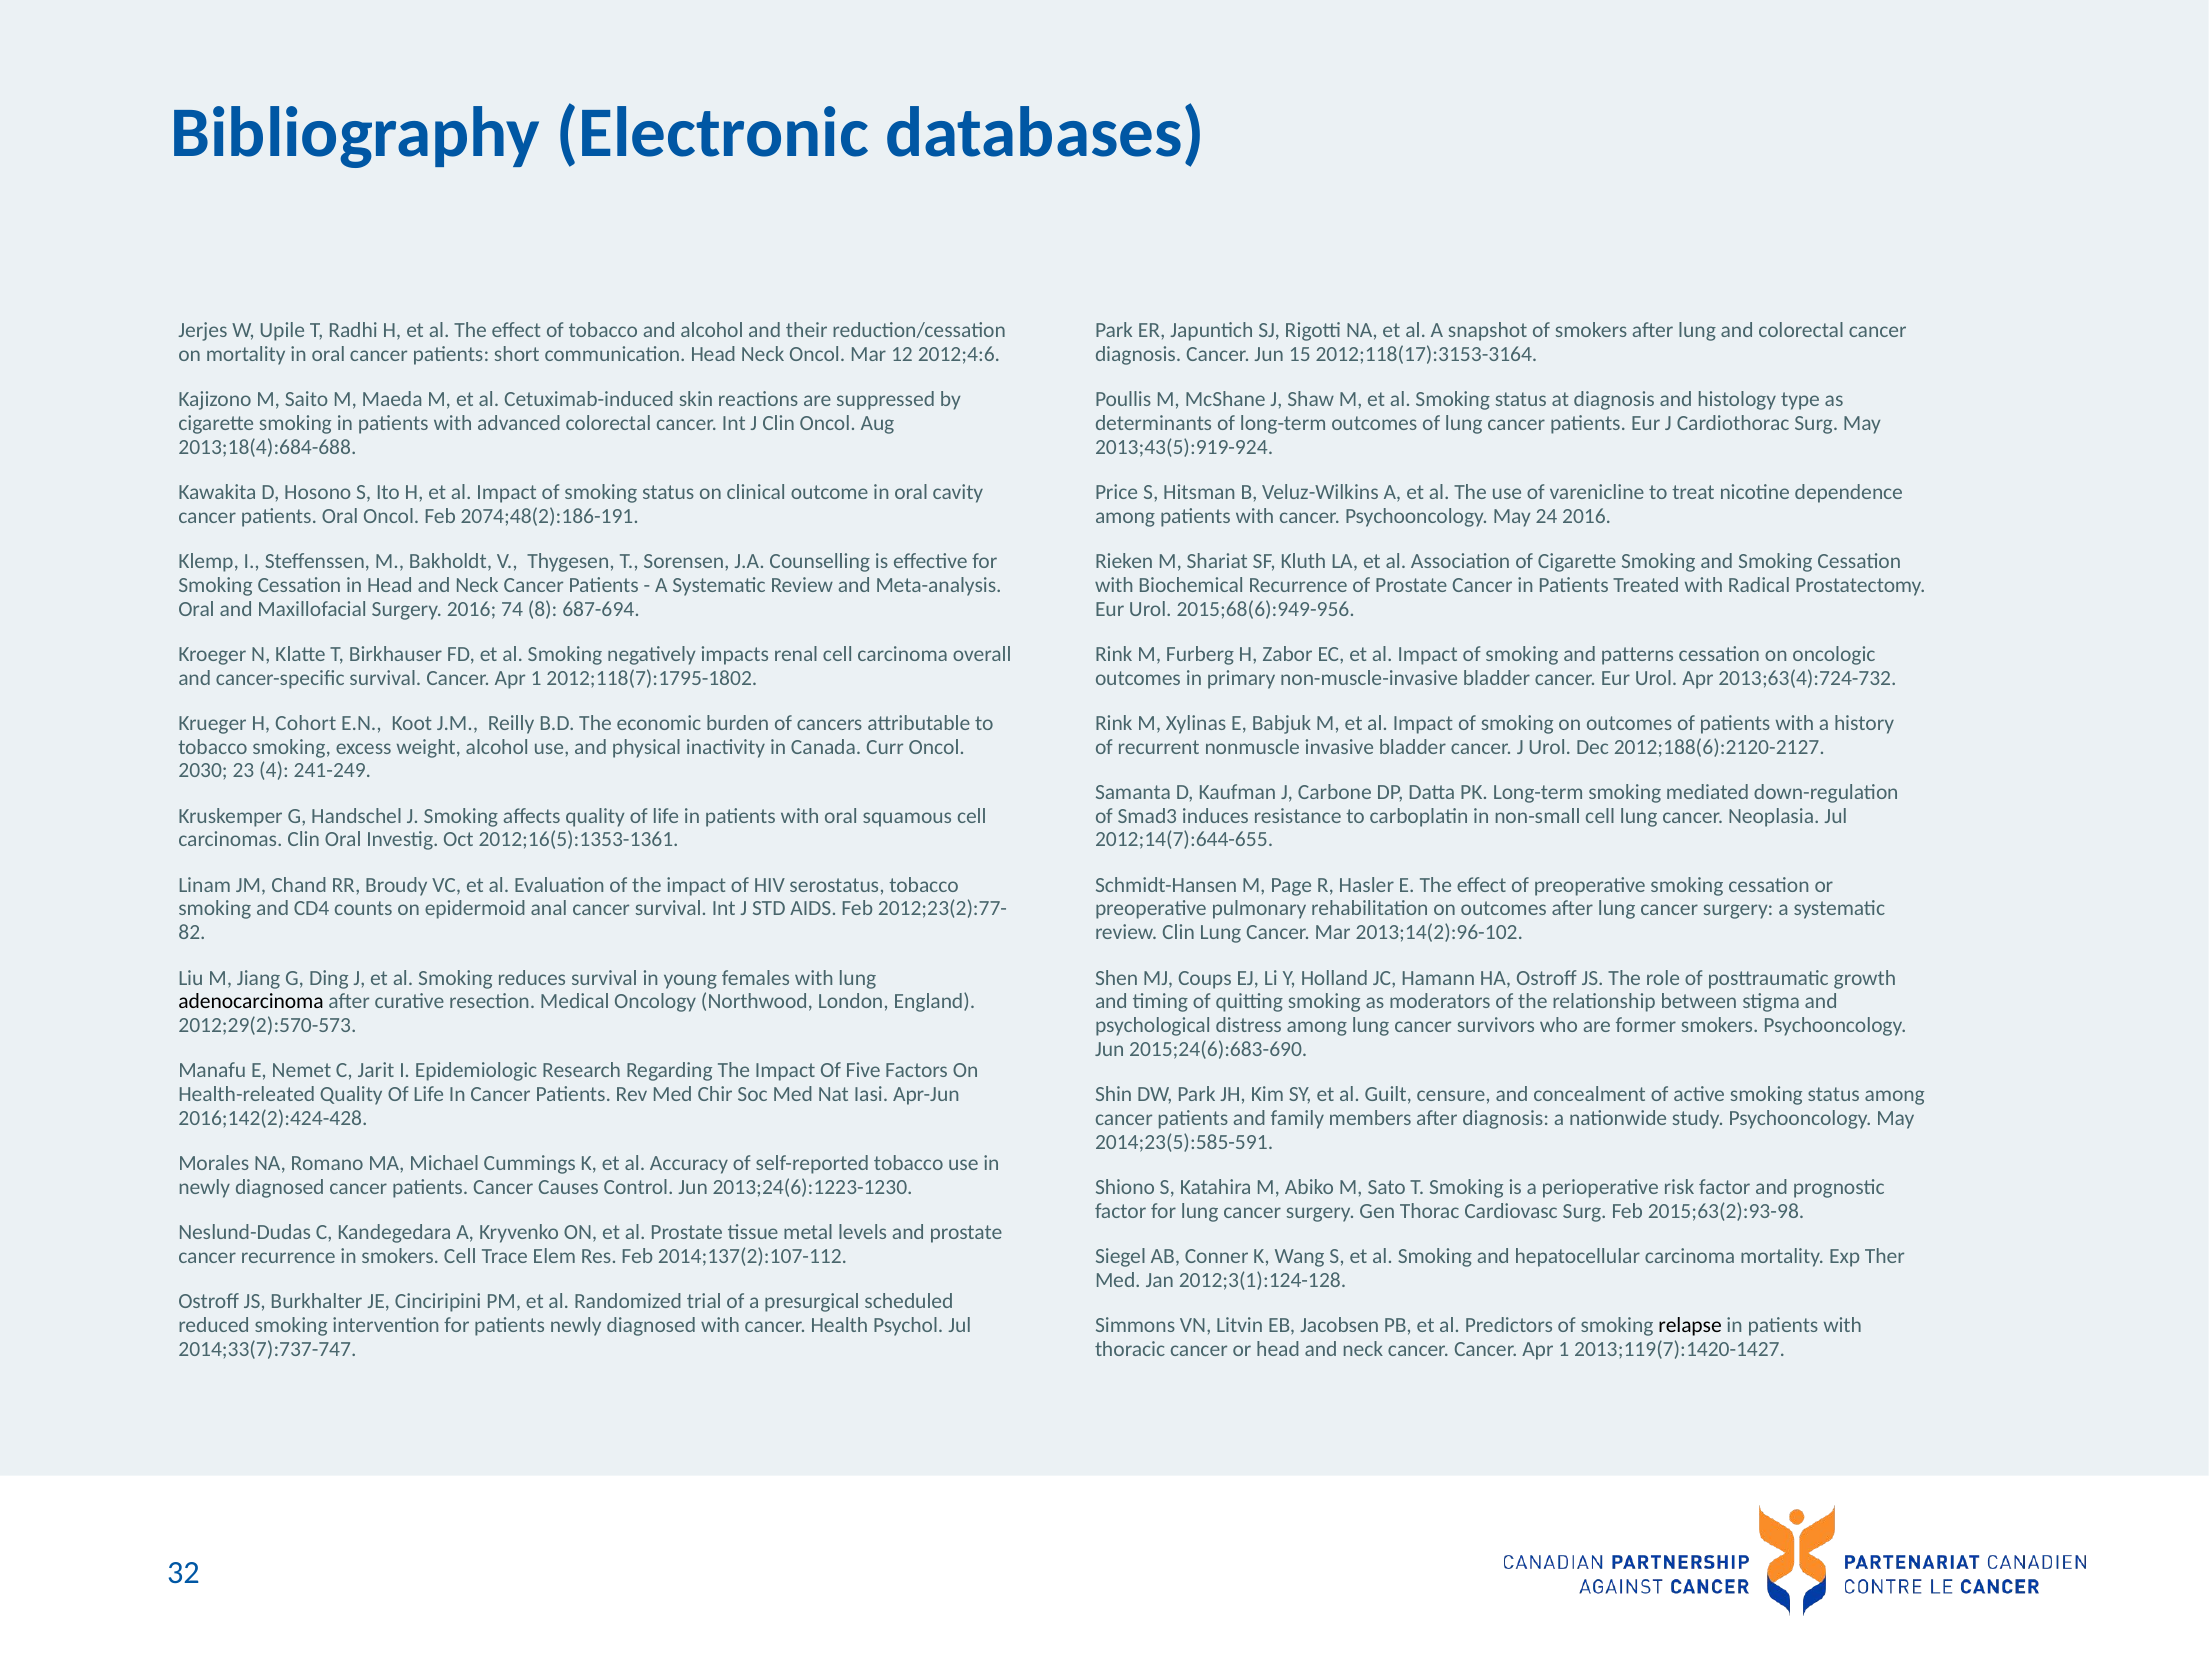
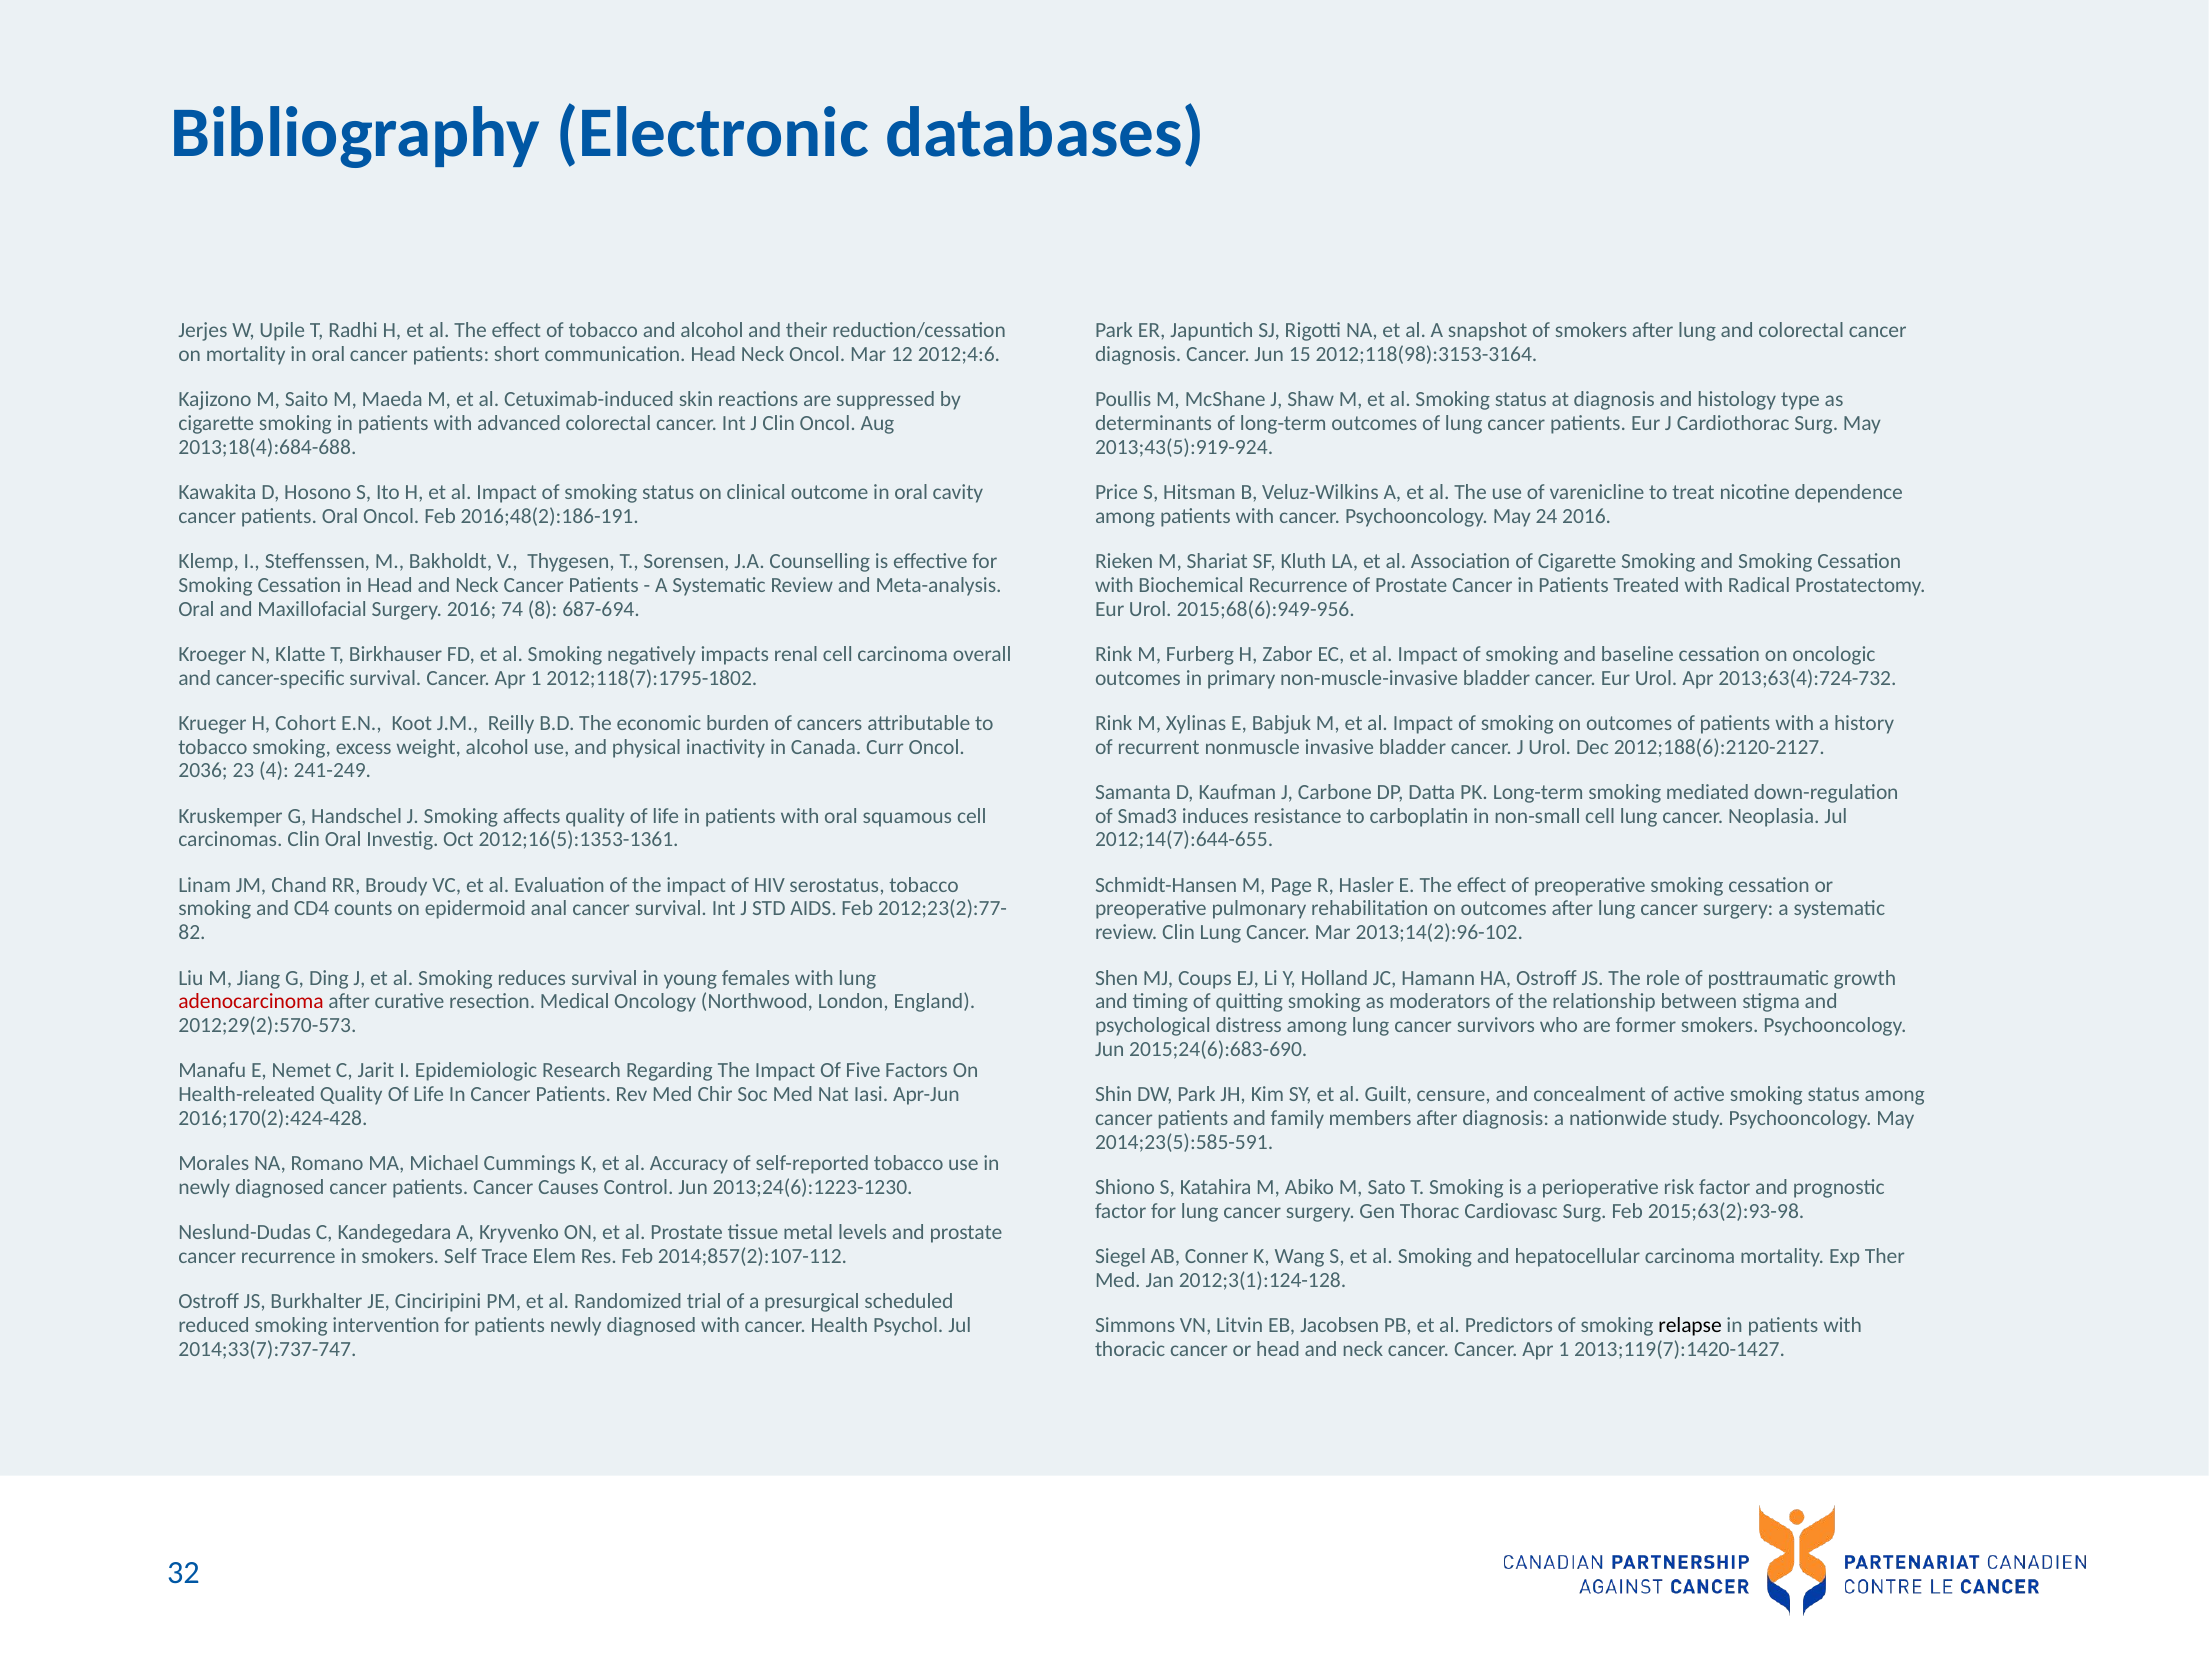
2012;118(17):3153-3164: 2012;118(17):3153-3164 -> 2012;118(98):3153-3164 (1426, 354)
2074;48(2):186-191: 2074;48(2):186-191 -> 2016;48(2):186-191 (550, 516)
patterns: patterns -> baseline (1637, 654)
2030: 2030 -> 2036 (203, 771)
adenocarcinoma colour: black -> red (251, 1001)
2016;142(2):424-428: 2016;142(2):424-428 -> 2016;170(2):424-428 (273, 1118)
smokers Cell: Cell -> Self (460, 1256)
2014;137(2):107-112: 2014;137(2):107-112 -> 2014;857(2):107-112 (753, 1256)
